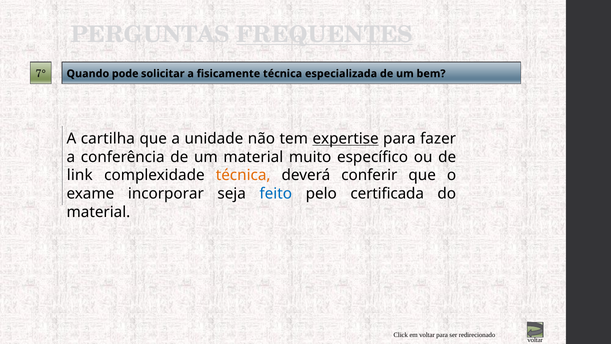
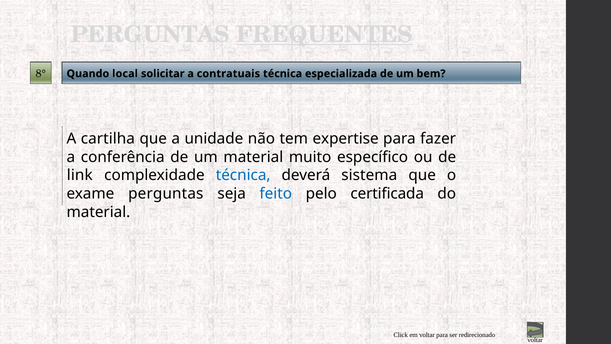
7°: 7° -> 8° (41, 74)
pode: pode -> local (125, 74)
fisicamente: fisicamente -> contratuais (228, 74)
expertise underline: present -> none (346, 139)
técnica colour: orange -> blue (243, 175)
conferir: conferir -> sistema (369, 175)
exame incorporar: incorporar -> perguntas (166, 194)
